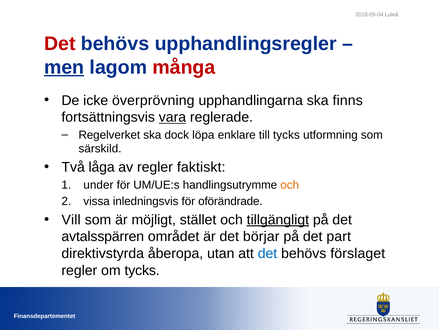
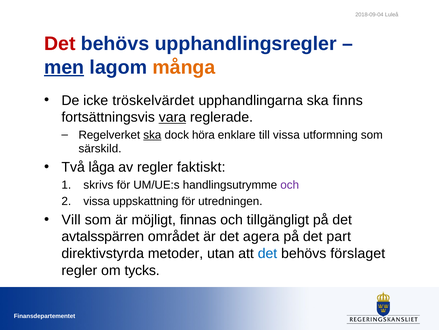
många colour: red -> orange (184, 67)
överprövning: överprövning -> tröskelvärdet (153, 100)
ska underline: none -> present (152, 135)
löpa: löpa -> höra (203, 135)
till tycks: tycks -> vissa (286, 135)
under: under -> skrivs (98, 185)
och colour: orange -> purple (290, 185)
inledningsvis: inledningsvis -> uppskattning (146, 201)
oförändrade: oförändrade -> utredningen (230, 201)
stället: stället -> finnas (198, 219)
tillgängligt underline: present -> none (278, 219)
börjar: börjar -> agera (261, 236)
åberopa: åberopa -> metoder (176, 253)
